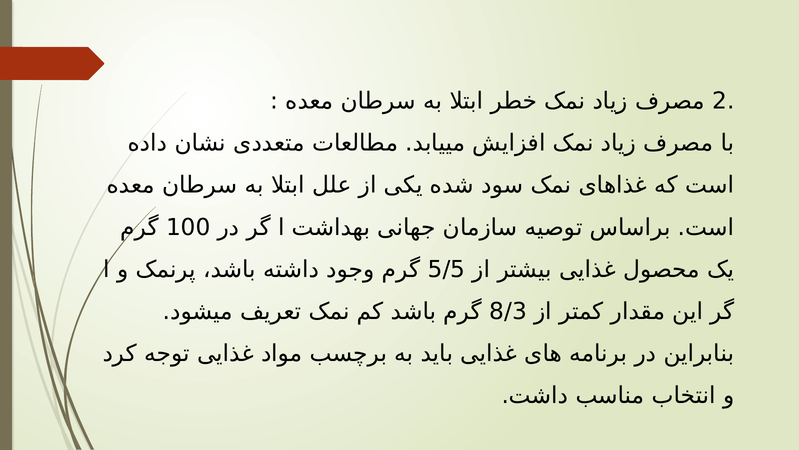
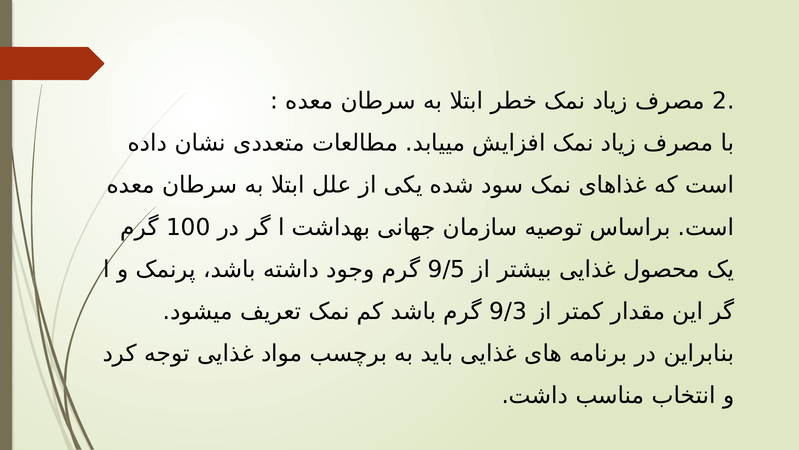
5/5: 5/5 -> 9/5 (446, 269)
8/3: 8/3 -> 9/3 (508, 311)
